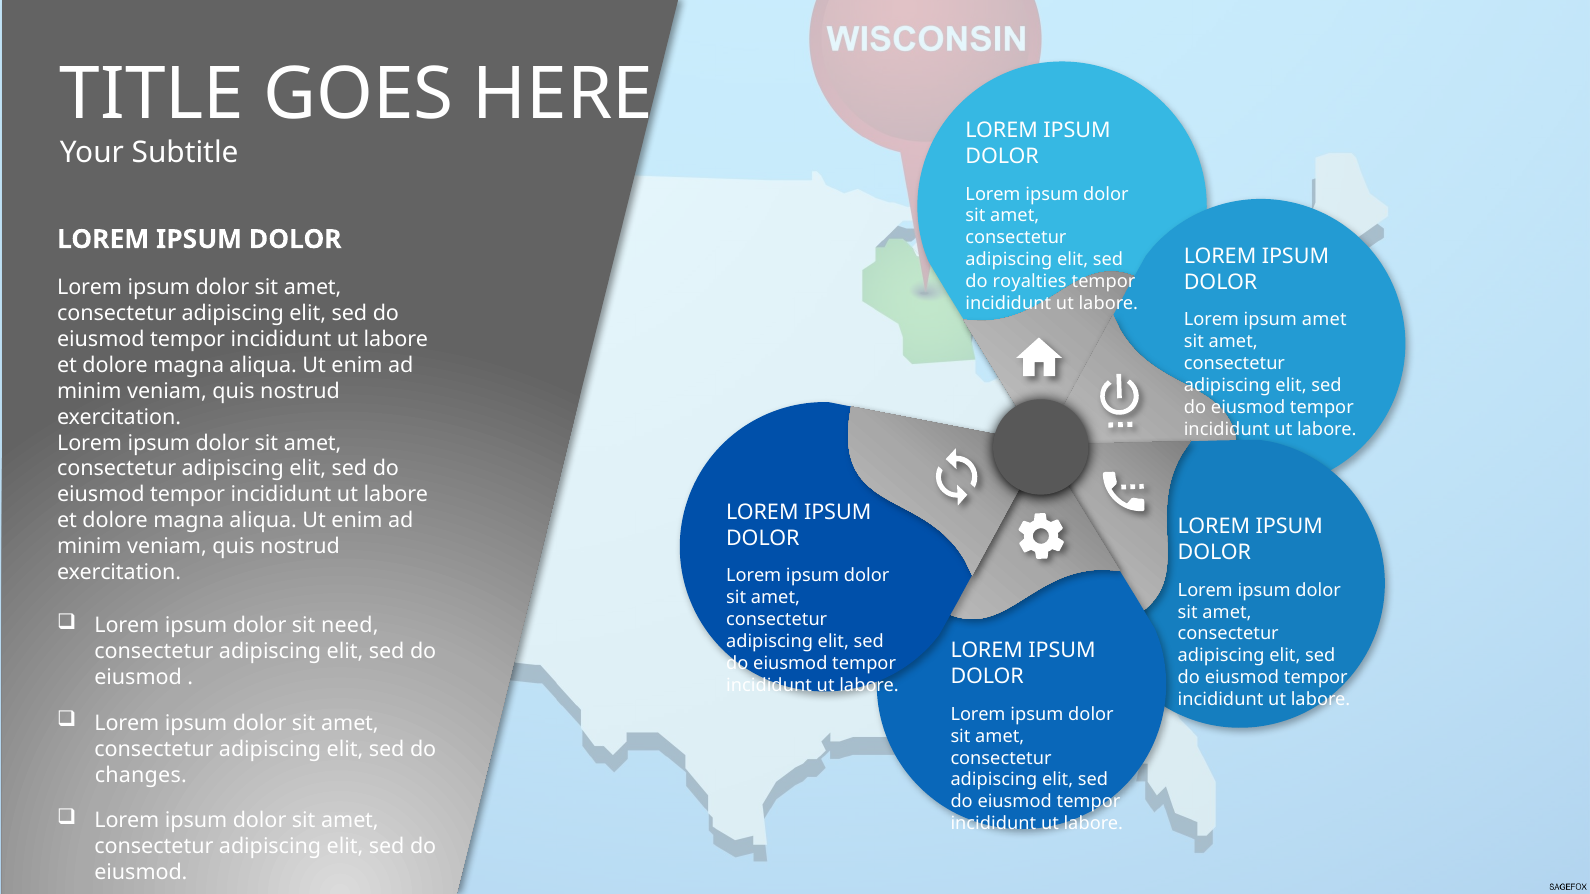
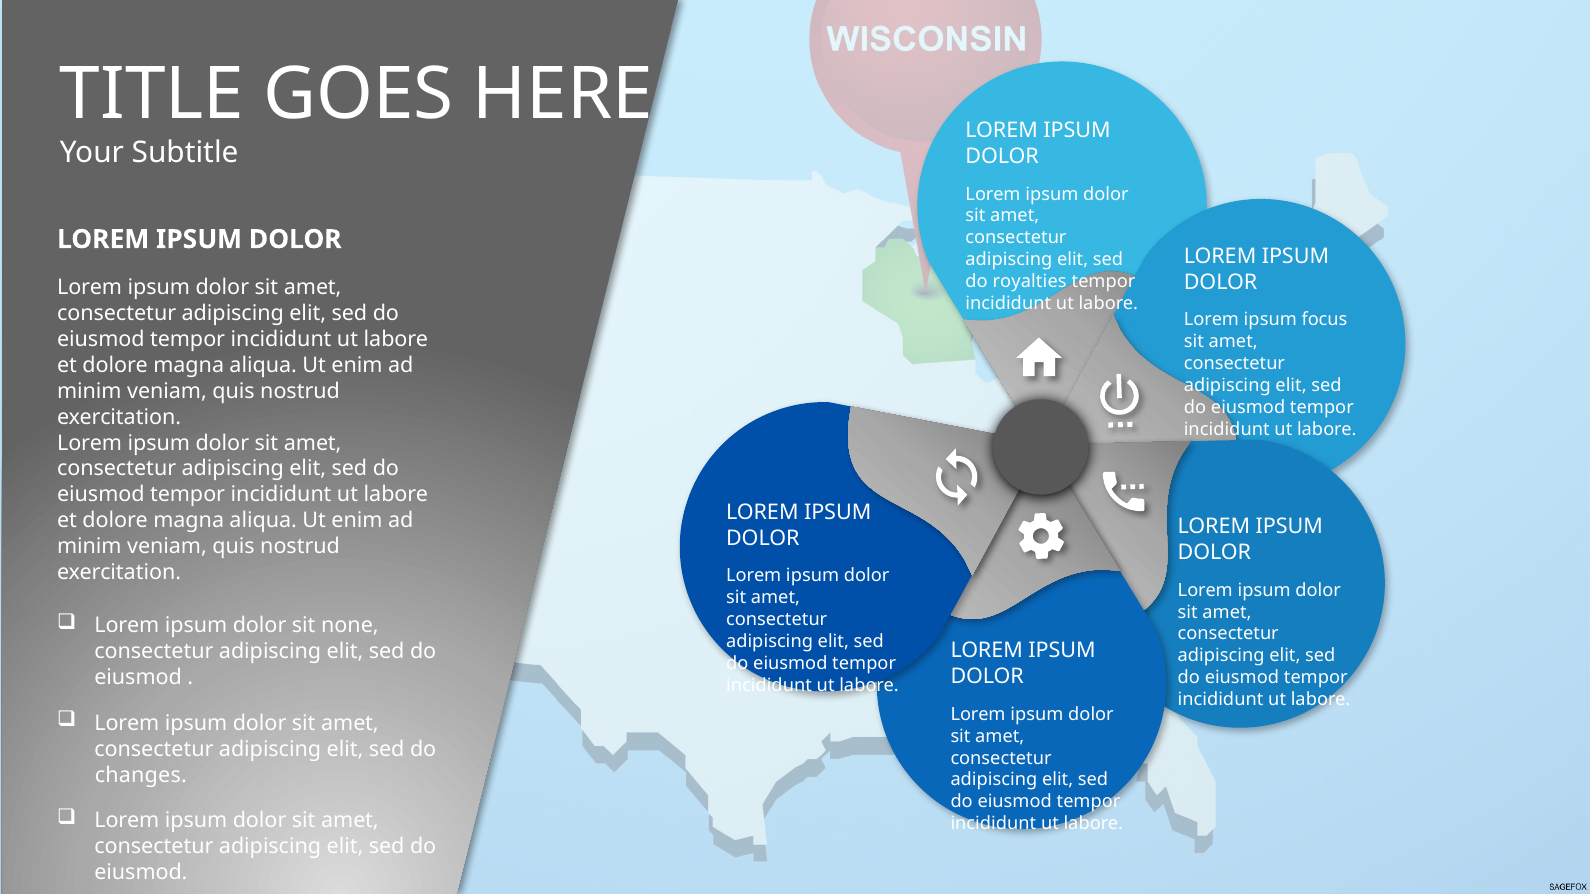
ipsum amet: amet -> focus (1324, 320)
need: need -> none (350, 626)
